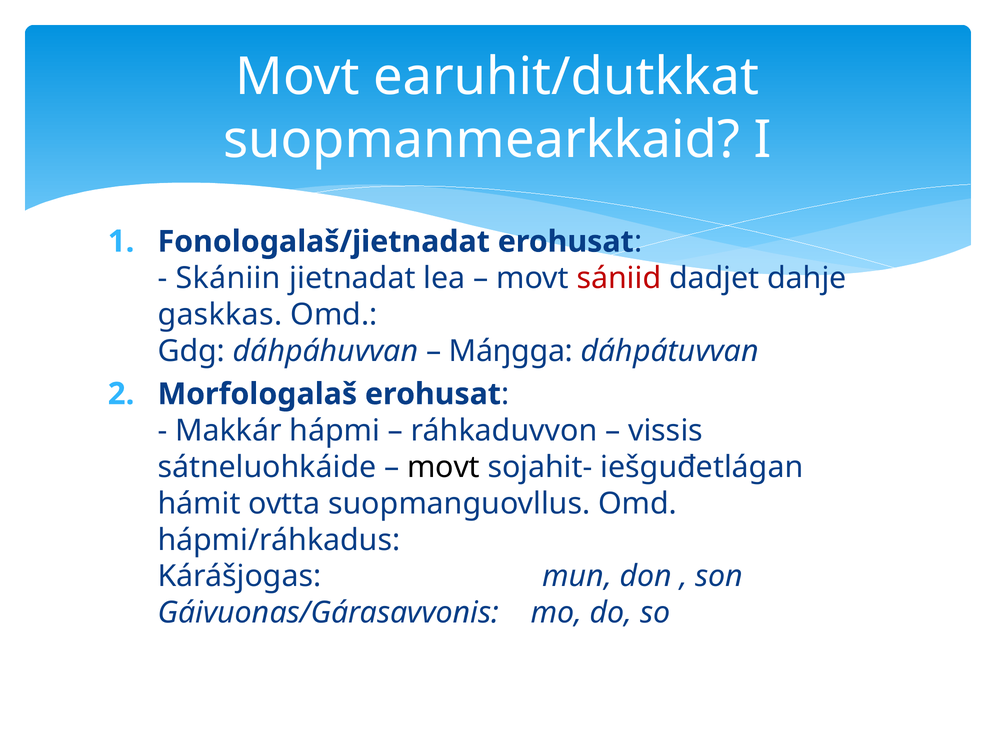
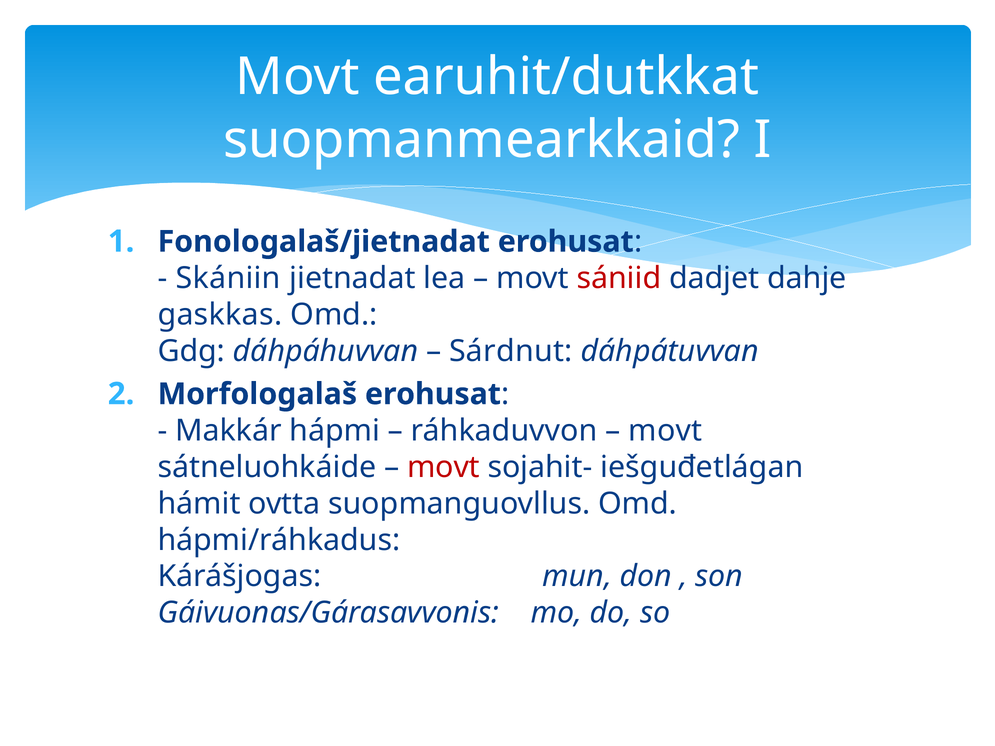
Máŋgga: Máŋgga -> Sárdnut (511, 351)
vissis: vissis -> movt (665, 431)
movt colour: black -> red (443, 467)
